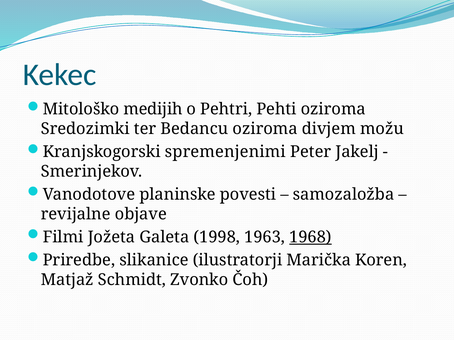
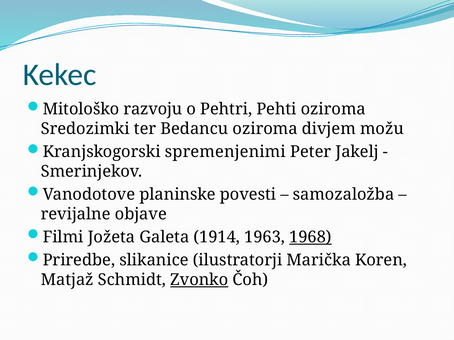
medijih: medijih -> razvoju (153, 109)
1998: 1998 -> 1914 (217, 237)
Zvonko underline: none -> present (199, 280)
